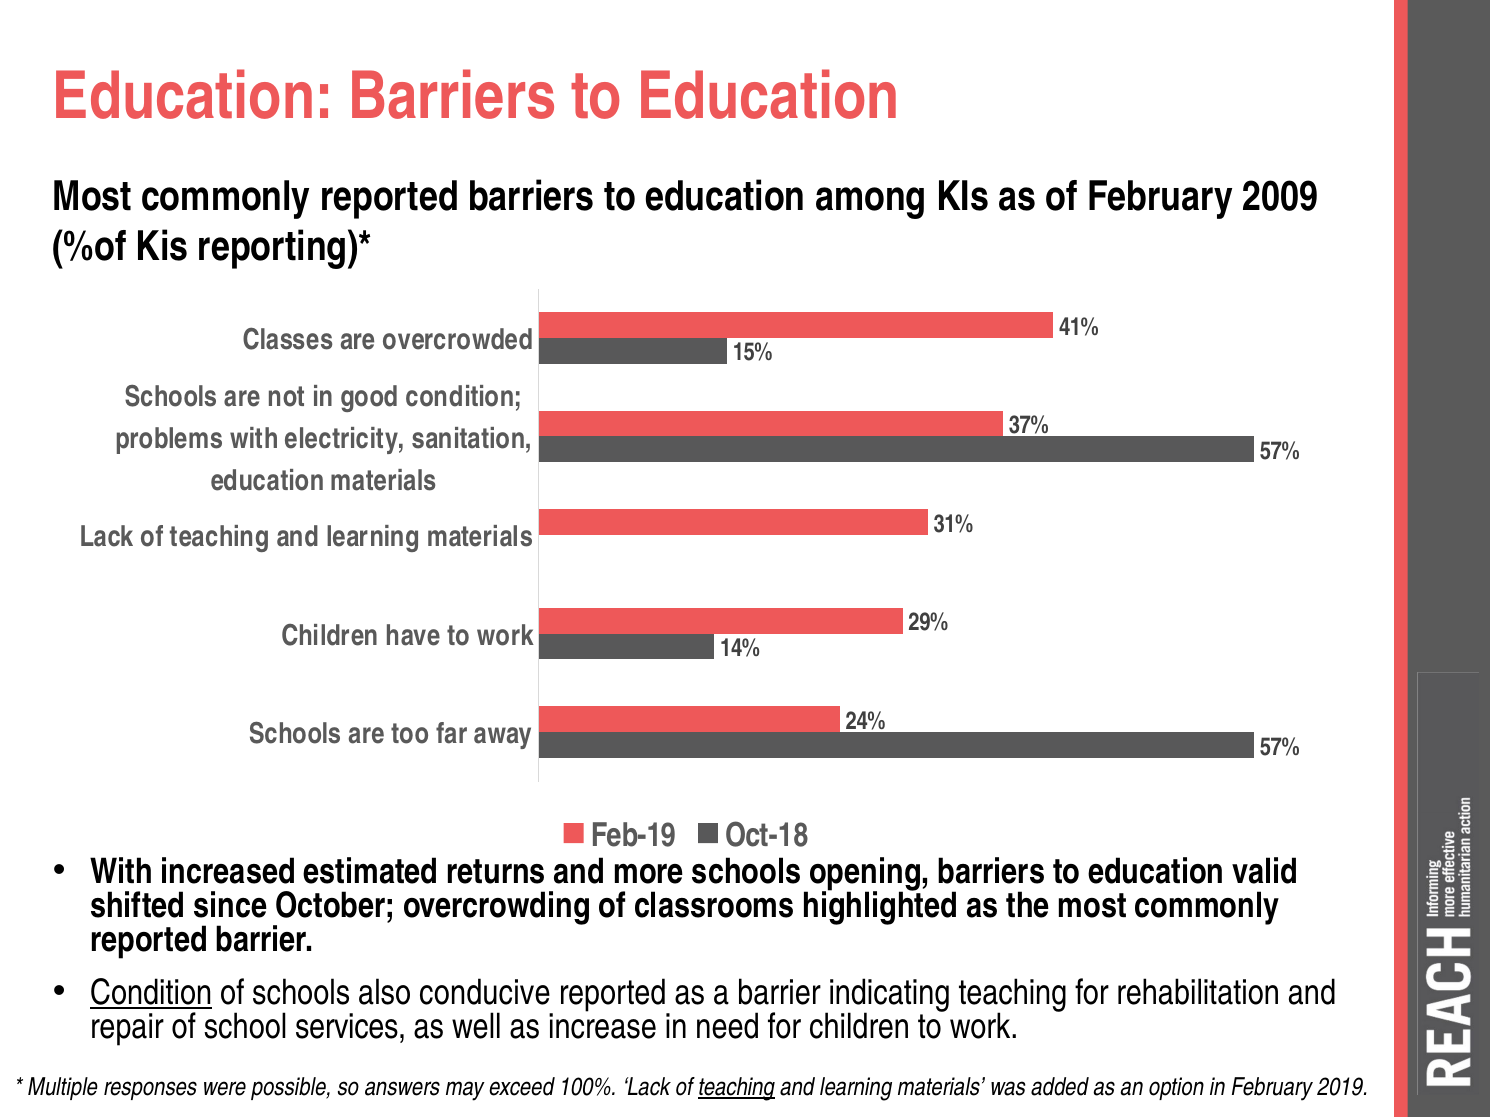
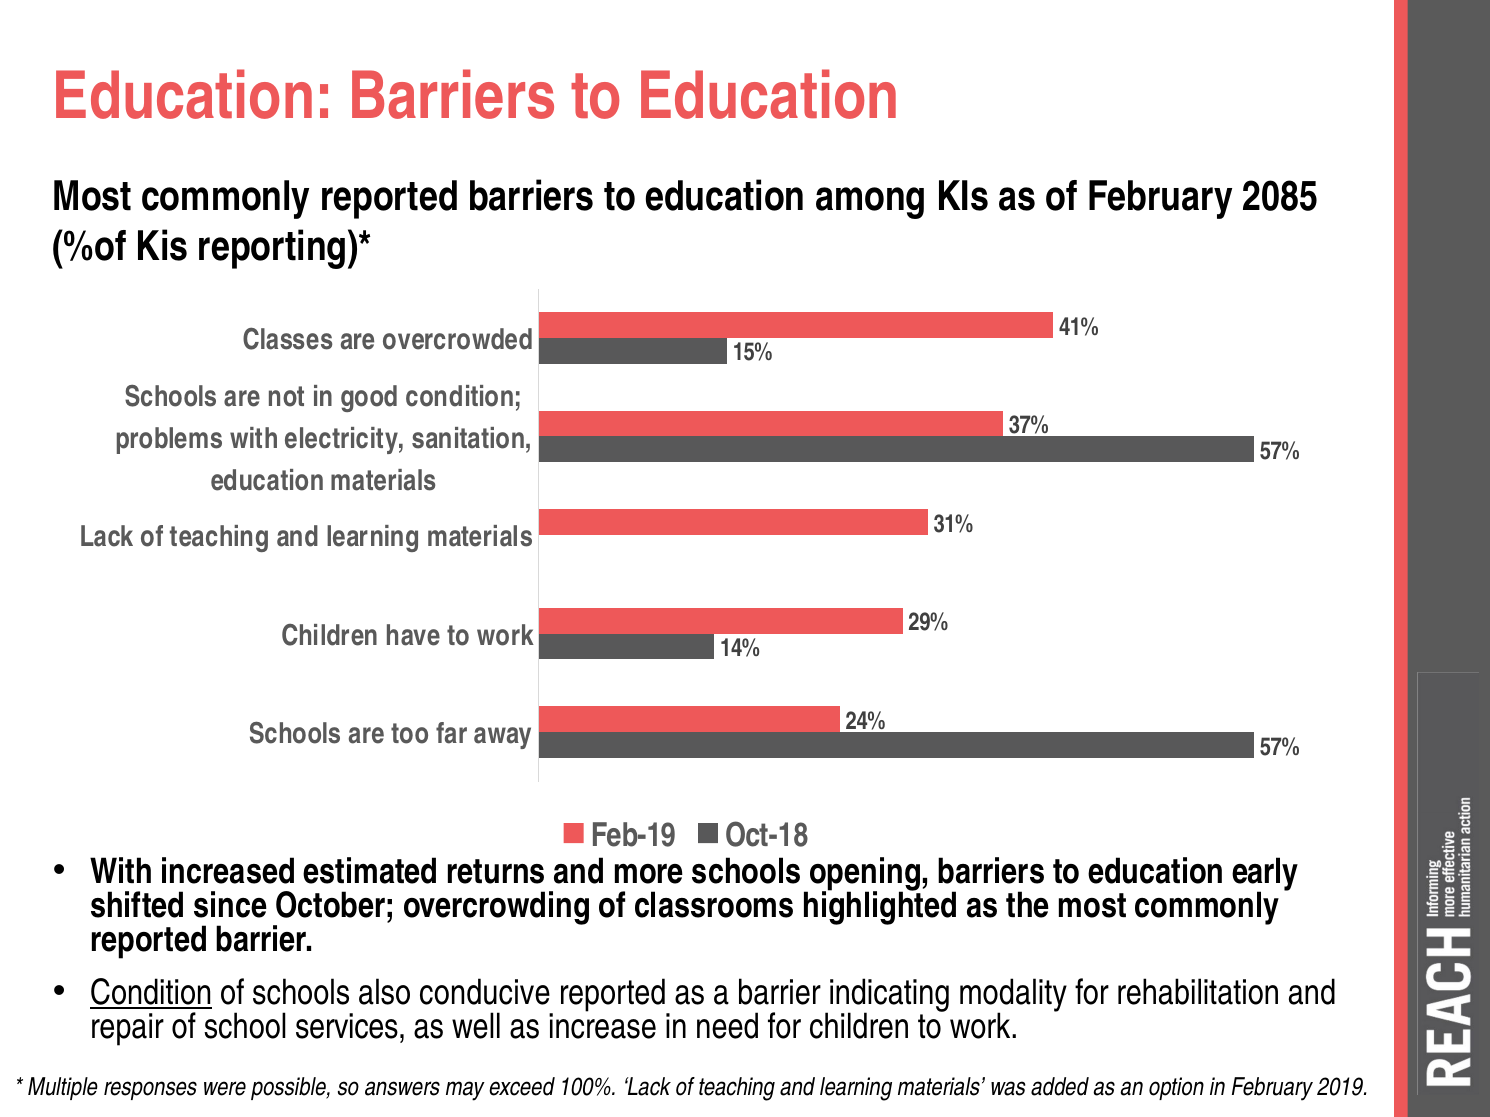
2009: 2009 -> 2085 (1280, 197)
valid: valid -> early (1265, 872)
indicating teaching: teaching -> modality (1013, 993)
teaching underline: present -> none (737, 1088)
